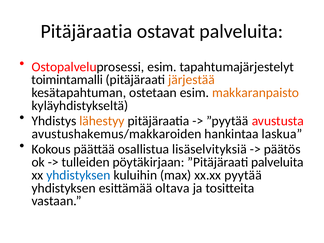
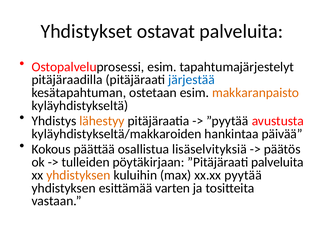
Pitäjäraatia: Pitäjäraatia -> Yhdistykset (86, 31)
toimintamalli: toimintamalli -> pitäjäraadilla (67, 80)
järjestää colour: orange -> blue (192, 80)
avustushakemus/makkaroiden: avustushakemus/makkaroiden -> kyläyhdistykseltä/makkaroiden (117, 134)
laskua: laskua -> päivää (282, 134)
yhdistyksen colour: blue -> orange (78, 175)
oltava: oltava -> varten (173, 188)
